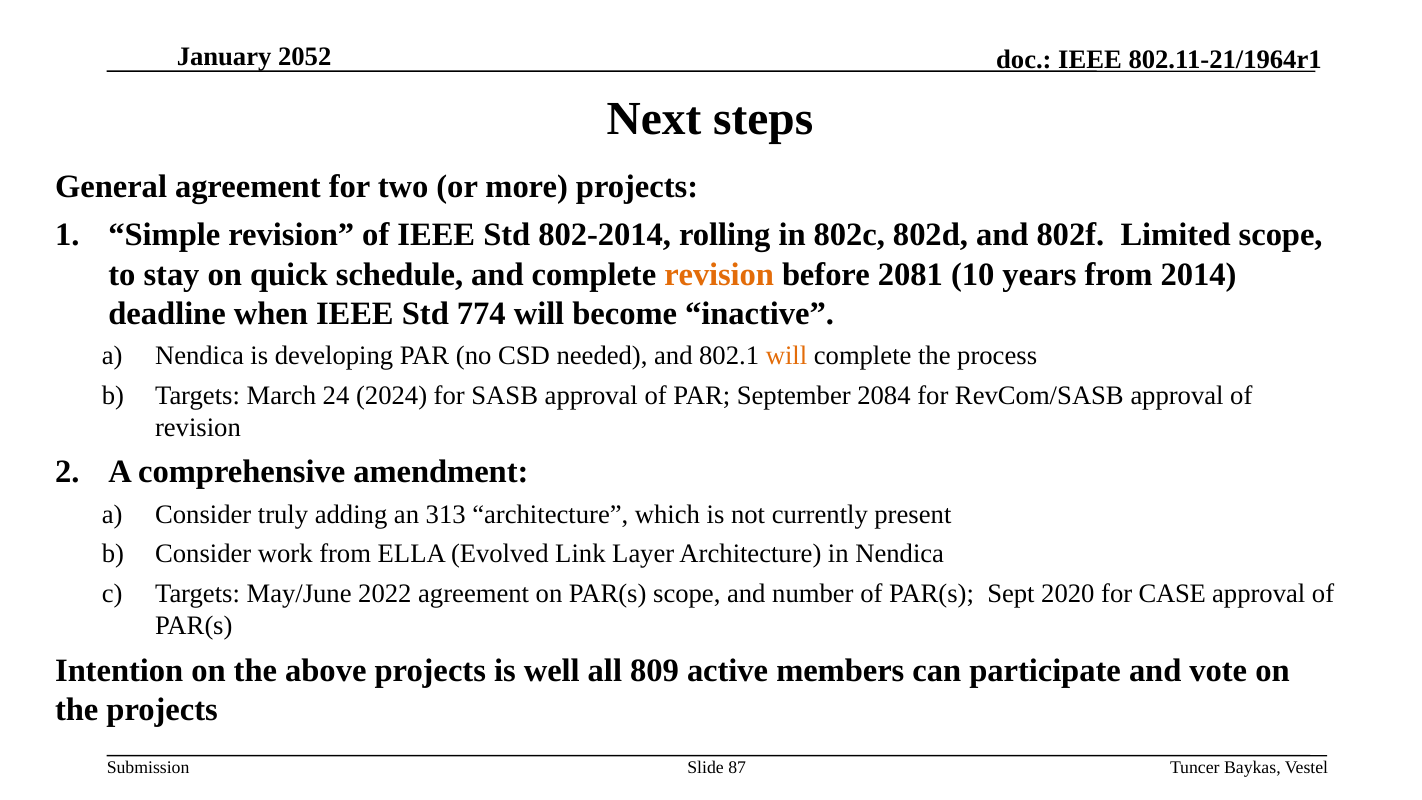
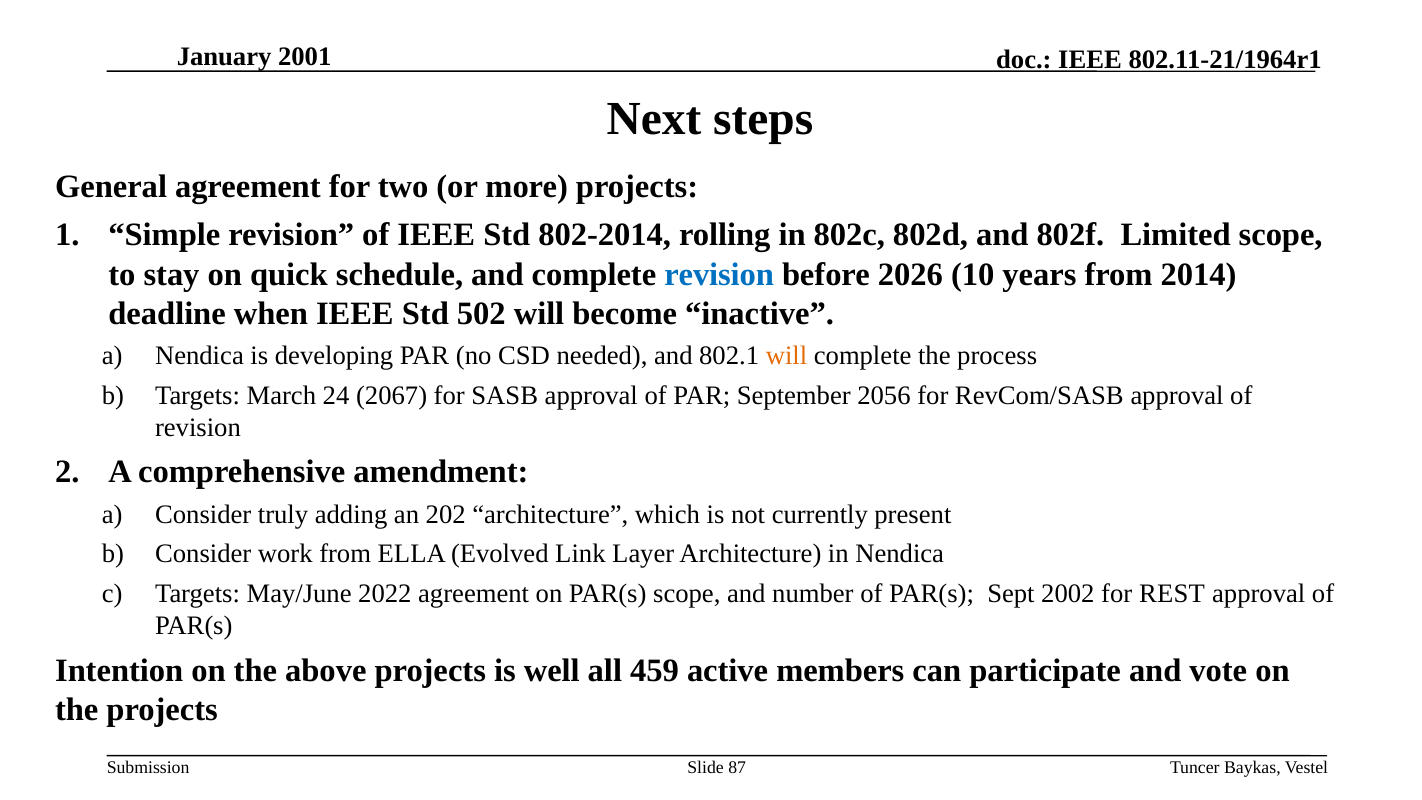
2052: 2052 -> 2001 (305, 57)
revision colour: orange -> blue (719, 274)
2081: 2081 -> 2026 (910, 274)
774: 774 -> 502 (481, 313)
2024: 2024 -> 2067 (392, 395)
2084: 2084 -> 2056 (884, 395)
313: 313 -> 202 (446, 515)
2020: 2020 -> 2002 (1068, 593)
CASE: CASE -> REST (1172, 593)
809: 809 -> 459 (654, 670)
